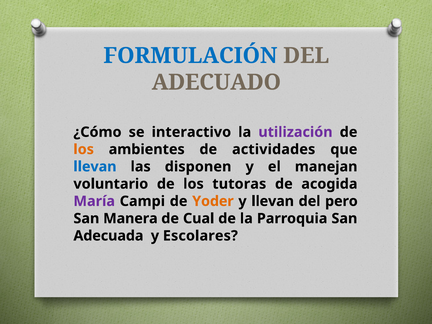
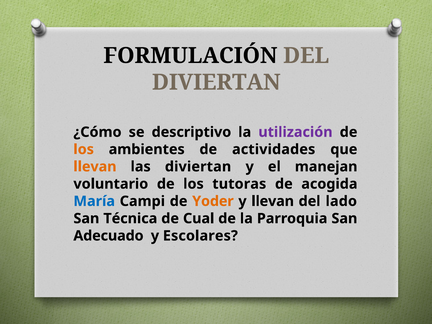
FORMULACIÓN colour: blue -> black (190, 56)
ADECUADO: ADECUADO -> DIVIERTAN (216, 82)
interactivo: interactivo -> descriptivo (191, 132)
llevan colour: blue -> orange (95, 167)
las disponen: disponen -> diviertan (198, 167)
María colour: purple -> blue (94, 201)
pero: pero -> lado (341, 201)
Manera: Manera -> Técnica (130, 218)
Adecuada: Adecuada -> Adecuado (108, 236)
